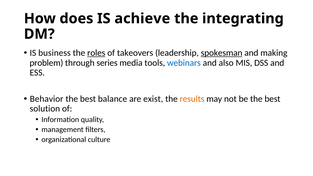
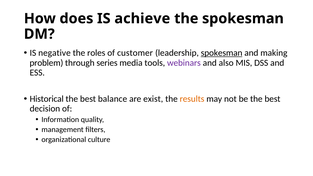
the integrating: integrating -> spokesman (243, 19)
business: business -> negative (54, 53)
roles underline: present -> none (96, 53)
takeovers: takeovers -> customer (135, 53)
webinars colour: blue -> purple (184, 63)
Behavior: Behavior -> Historical (47, 99)
solution: solution -> decision (45, 109)
